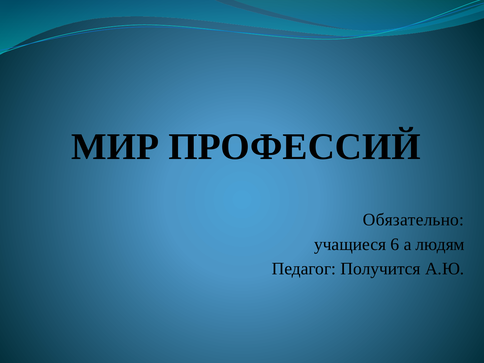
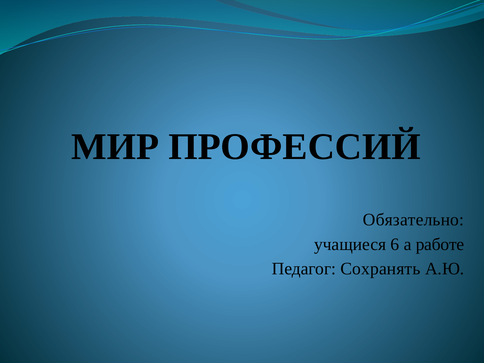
людям: людям -> работе (440, 244)
Получится: Получится -> Сохранять (380, 269)
